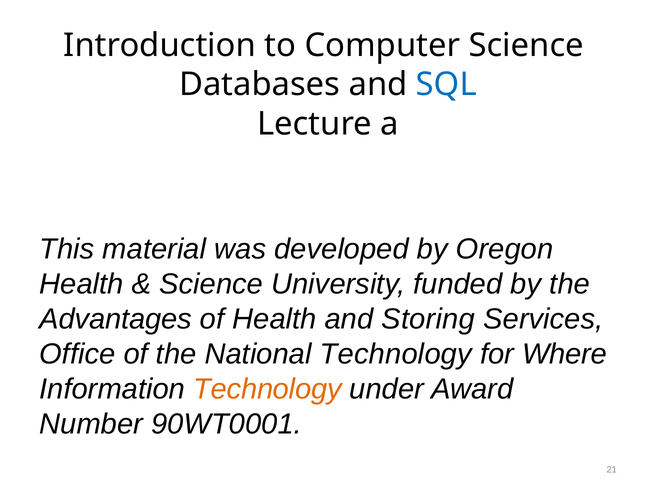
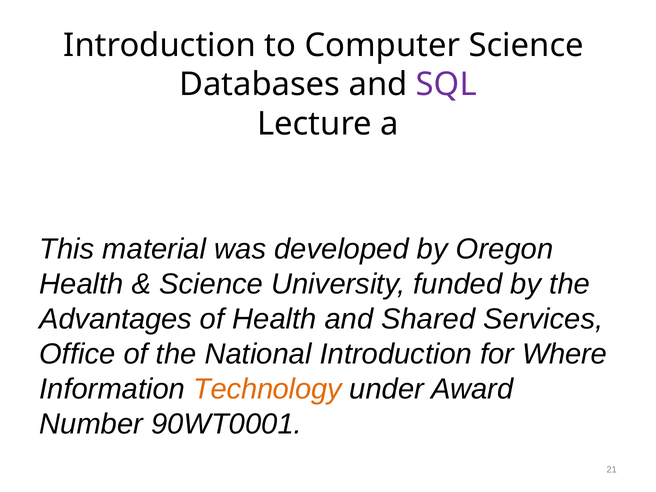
SQL colour: blue -> purple (446, 85)
Storing: Storing -> Shared (428, 319)
National Technology: Technology -> Introduction (396, 354)
